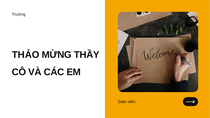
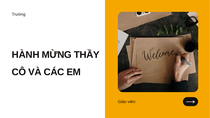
THẢO: THẢO -> HÀNH (26, 55)
